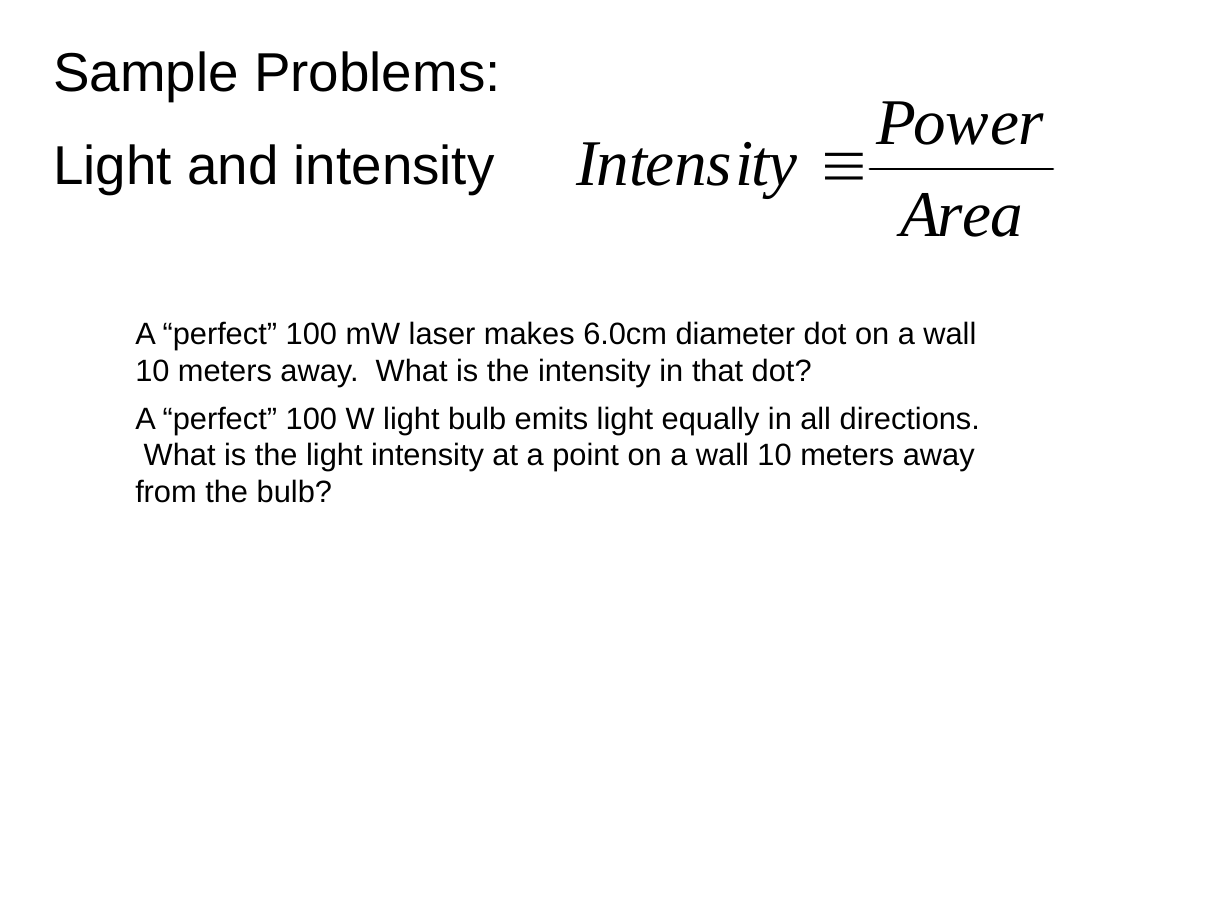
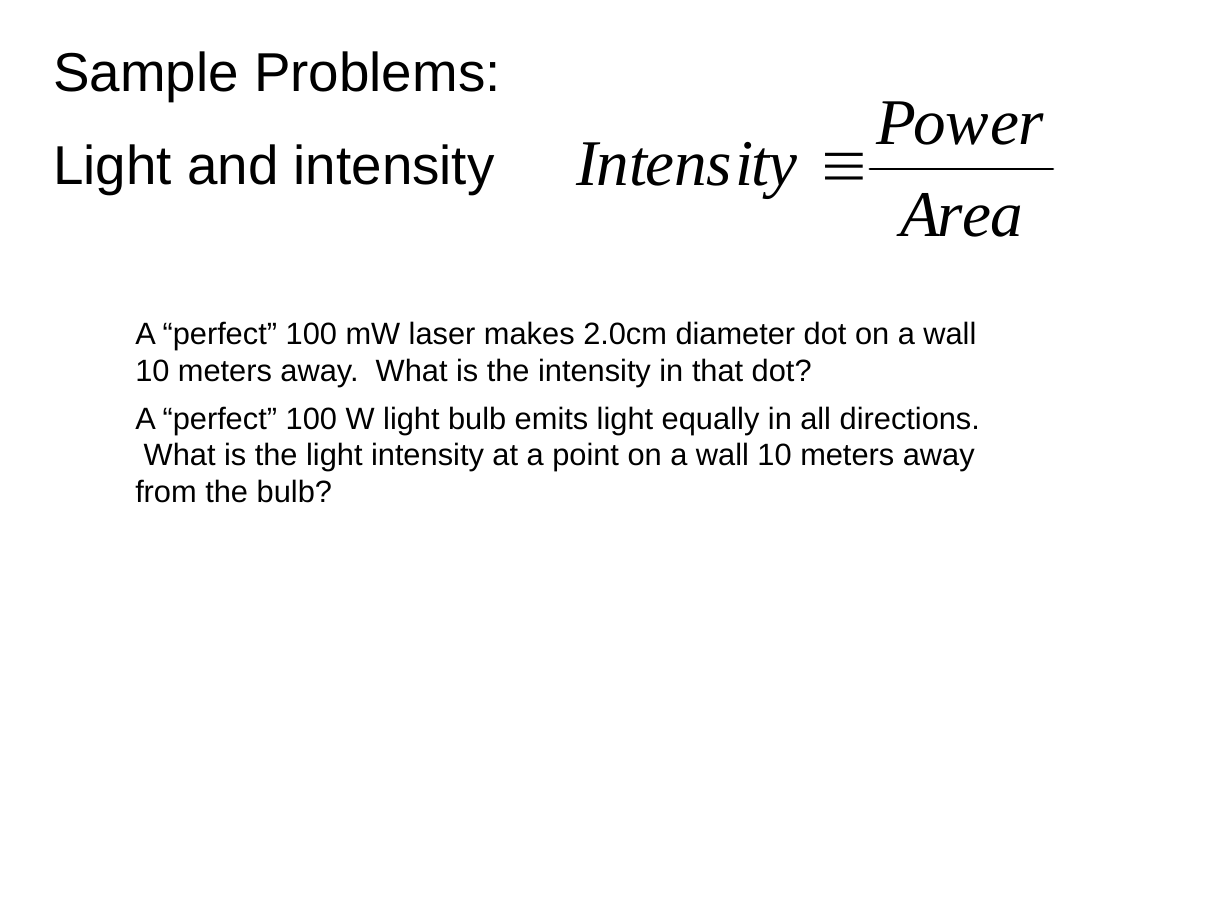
6.0cm: 6.0cm -> 2.0cm (625, 335)
